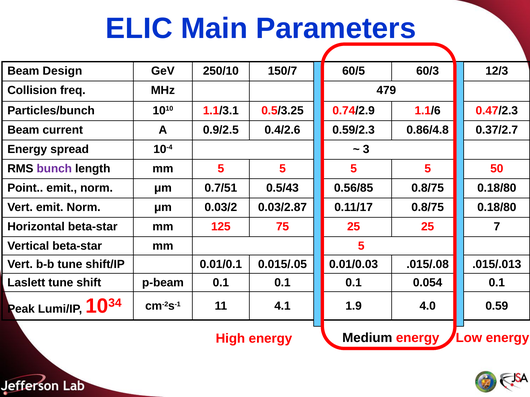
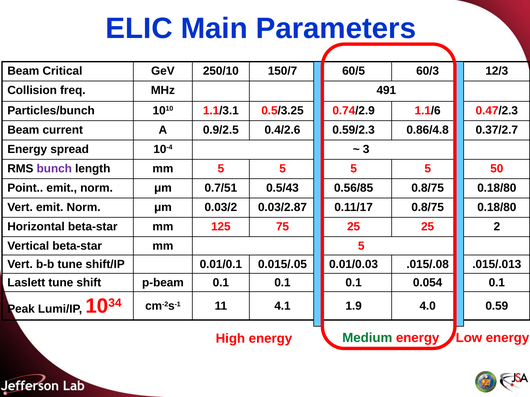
Design: Design -> Critical (62, 71)
479: 479 -> 491 (386, 91)
7: 7 -> 2 (497, 227)
Medium colour: black -> green (367, 338)
